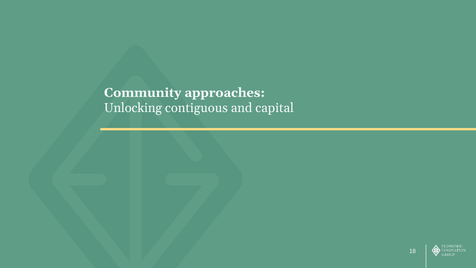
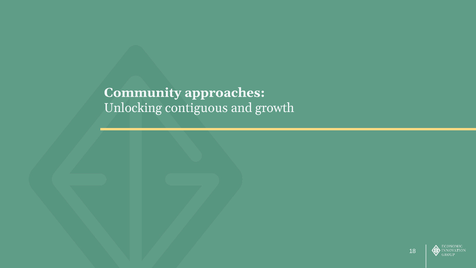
capital: capital -> growth (275, 108)
